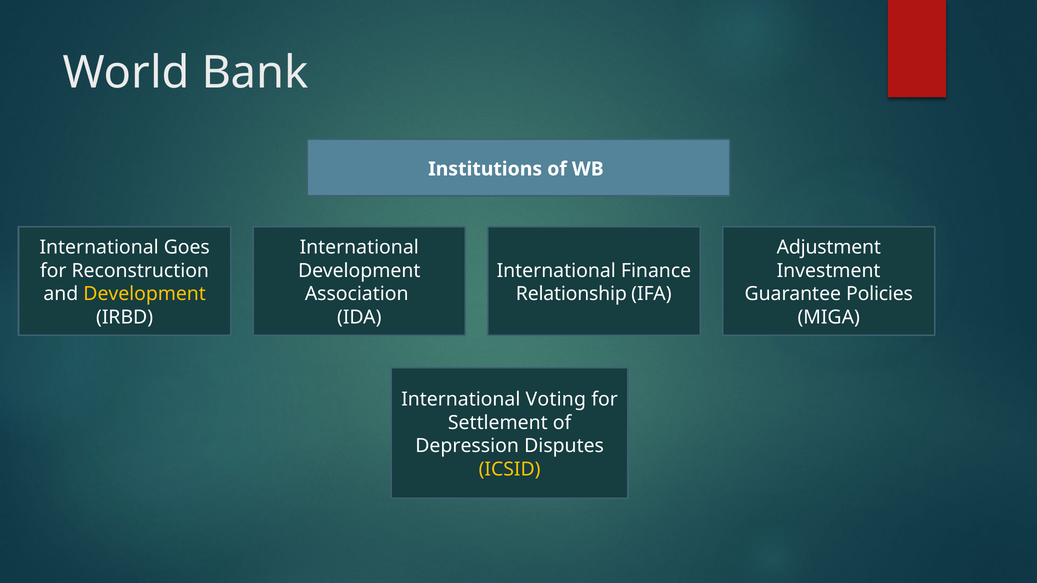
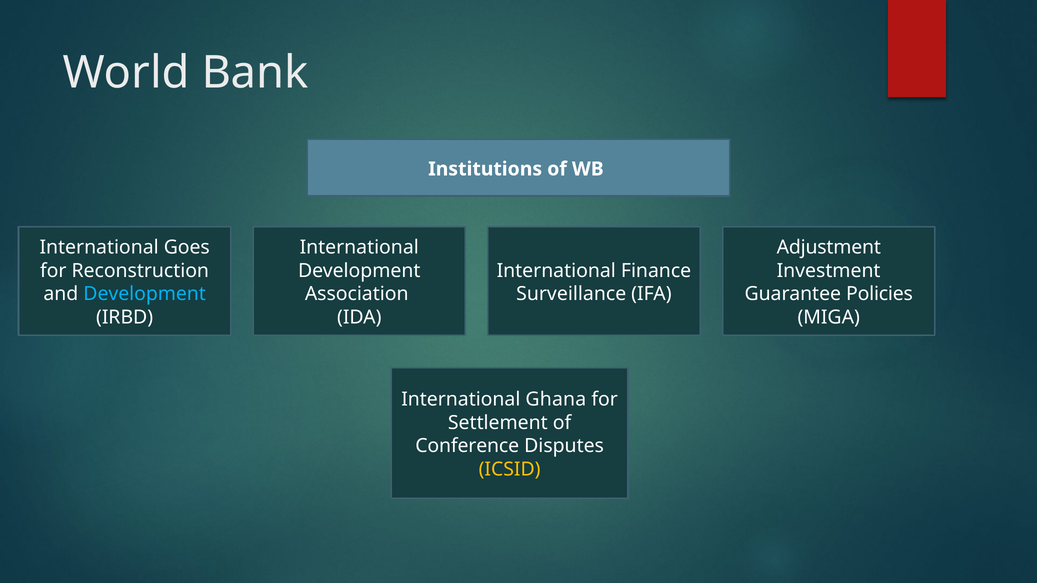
Development colour: yellow -> light blue (145, 294)
Relationship: Relationship -> Surveillance (571, 294)
Voting: Voting -> Ghana (556, 400)
Depression: Depression -> Conference (467, 446)
